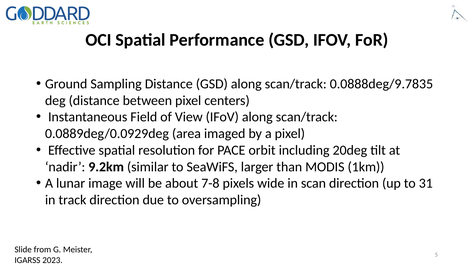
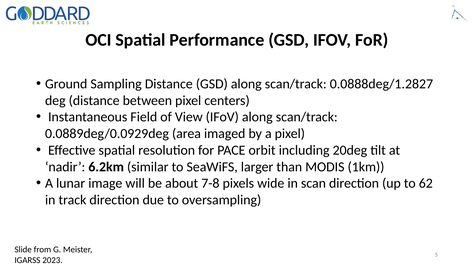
0.0888deg/9.7835: 0.0888deg/9.7835 -> 0.0888deg/1.2827 (381, 84)
9.2km: 9.2km -> 6.2km (106, 167)
31: 31 -> 62 (426, 183)
